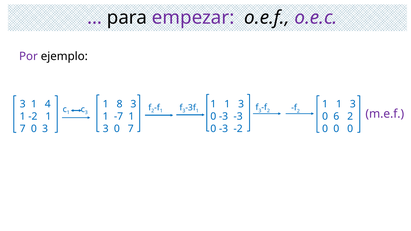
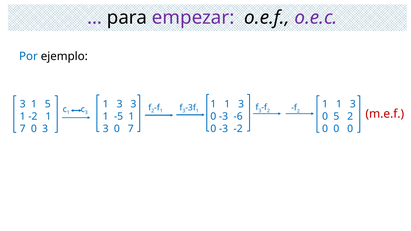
Por colour: purple -> blue (28, 57)
1 4: 4 -> 5 (48, 104)
8: 8 -> 3 (120, 104)
m.e.f colour: purple -> red (385, 114)
-7: -7 -> -5 (119, 116)
-3 -3: -3 -> -6 (238, 116)
0 6: 6 -> 5 (336, 116)
